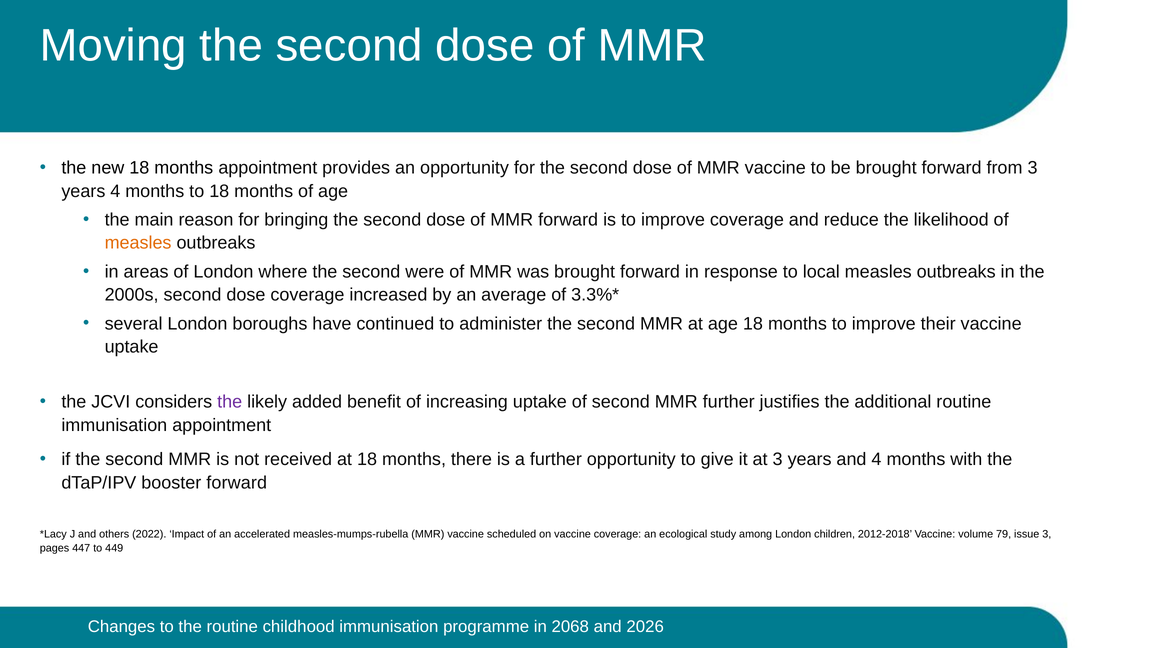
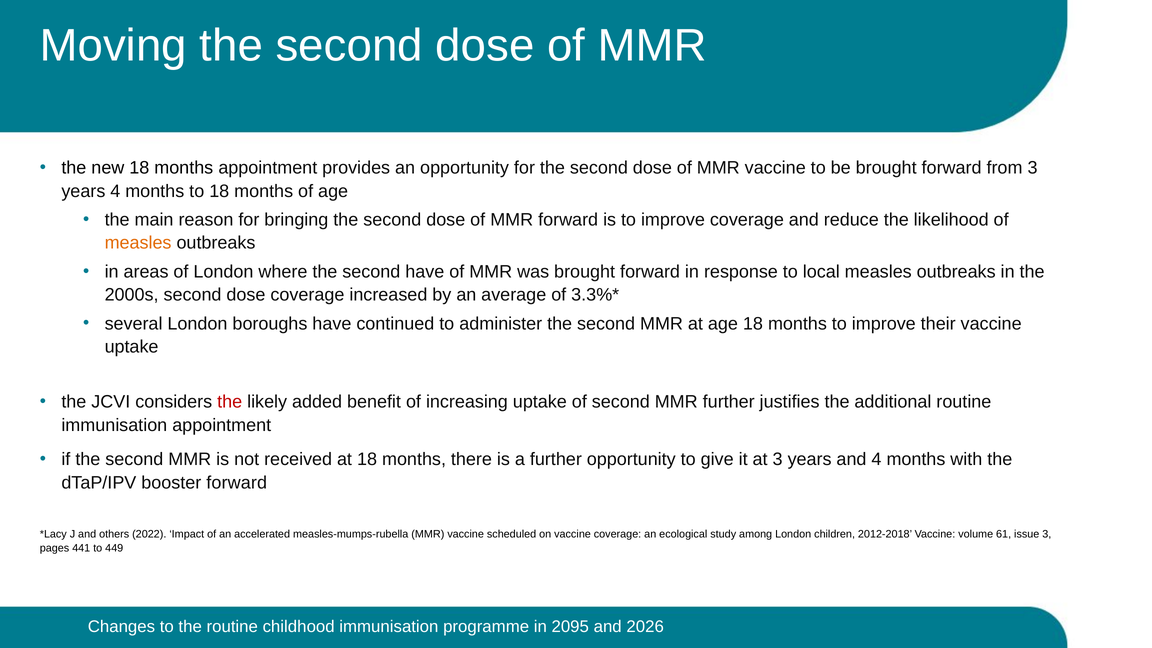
second were: were -> have (425, 272)
the colour: purple -> red (230, 402)
79: 79 -> 61 (1004, 534)
447: 447 -> 441 (81, 548)
2068: 2068 -> 2095 (570, 627)
